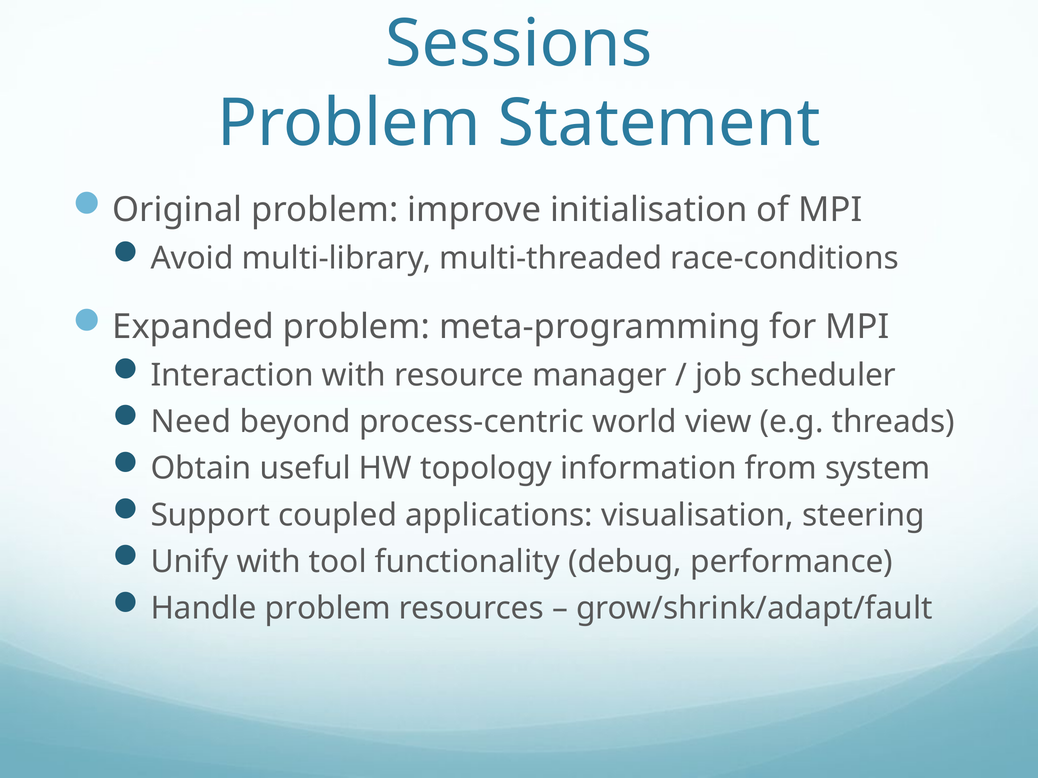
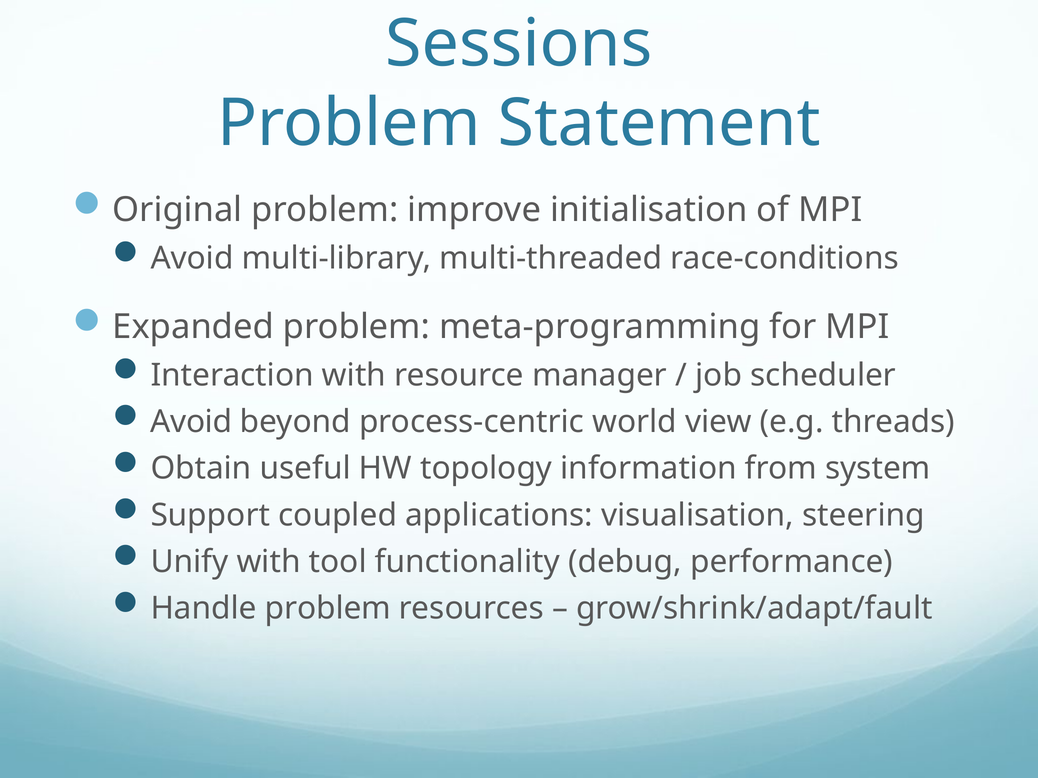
Need: Need -> Avoid (191, 422)
